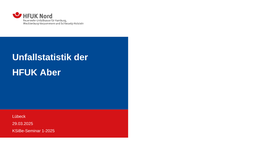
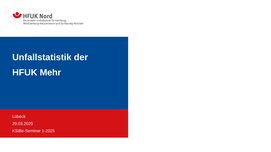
Aber: Aber -> Mehr (50, 73)
